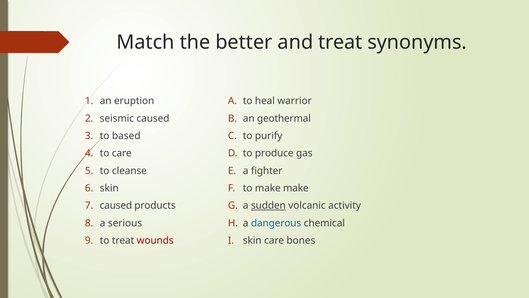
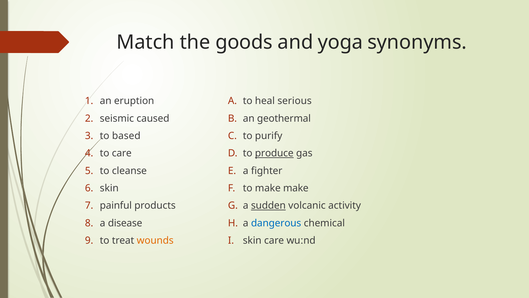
better: better -> goods (244, 42)
and treat: treat -> yoga (340, 42)
warrior: warrior -> serious (295, 101)
produce underline: none -> present (274, 153)
caused: caused -> painful (116, 205)
serious: serious -> disease (125, 223)
wounds colour: red -> orange (155, 240)
bones: bones -> wuːnd (301, 240)
